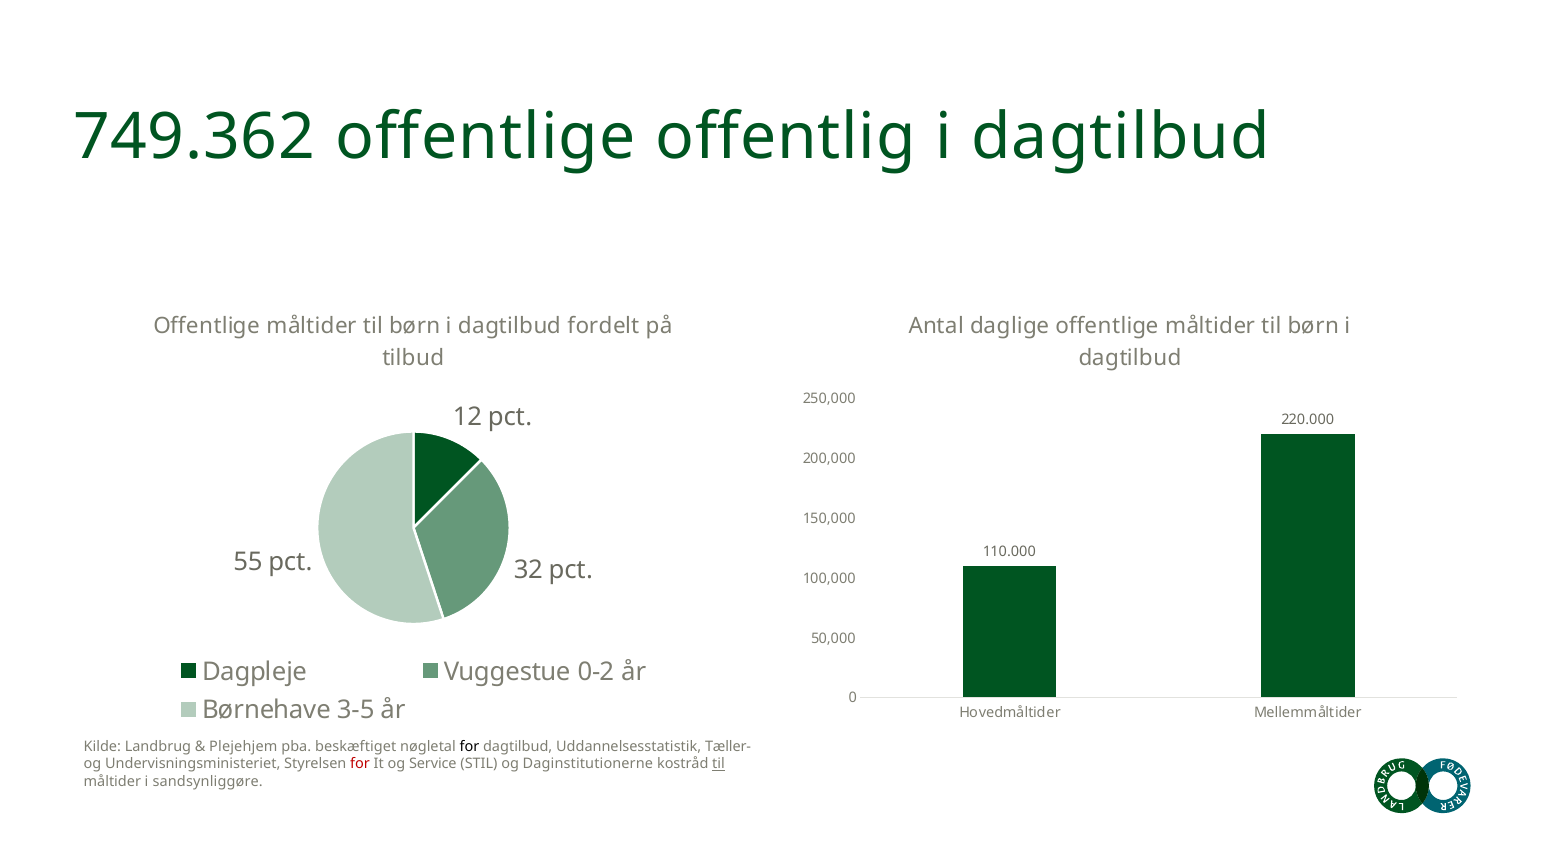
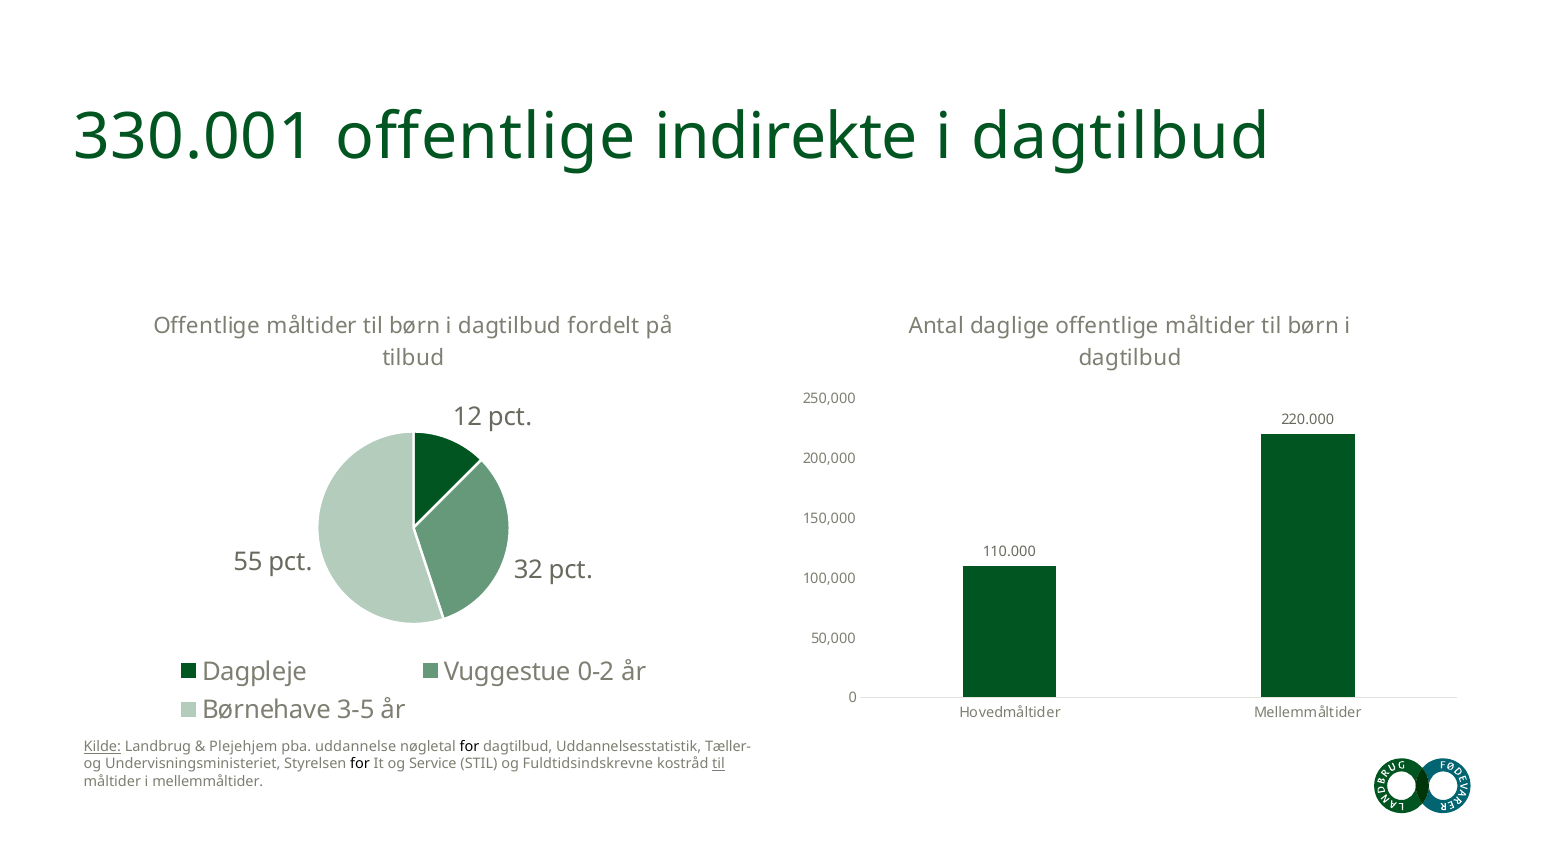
749.362: 749.362 -> 330.001 (194, 137)
offentlig: offentlig -> indirekte (786, 137)
Kilde underline: none -> present (102, 747)
beskæftiget: beskæftiget -> uddannelse (356, 747)
for colour: red -> black (360, 764)
Daginstitutionerne: Daginstitutionerne -> Fuldtidsindskrevne (588, 764)
i sandsynliggøre: sandsynliggøre -> mellemmåltider (208, 781)
